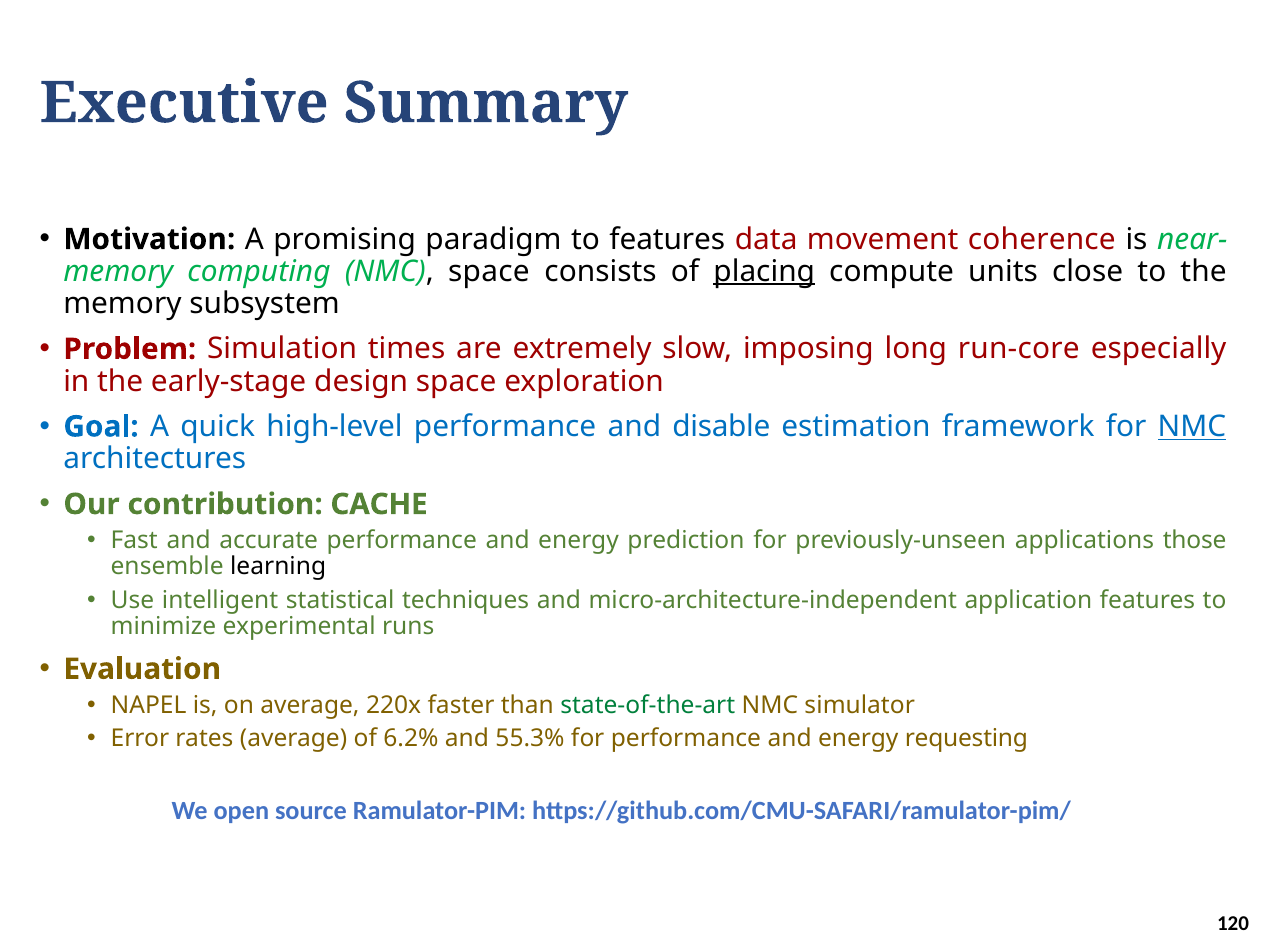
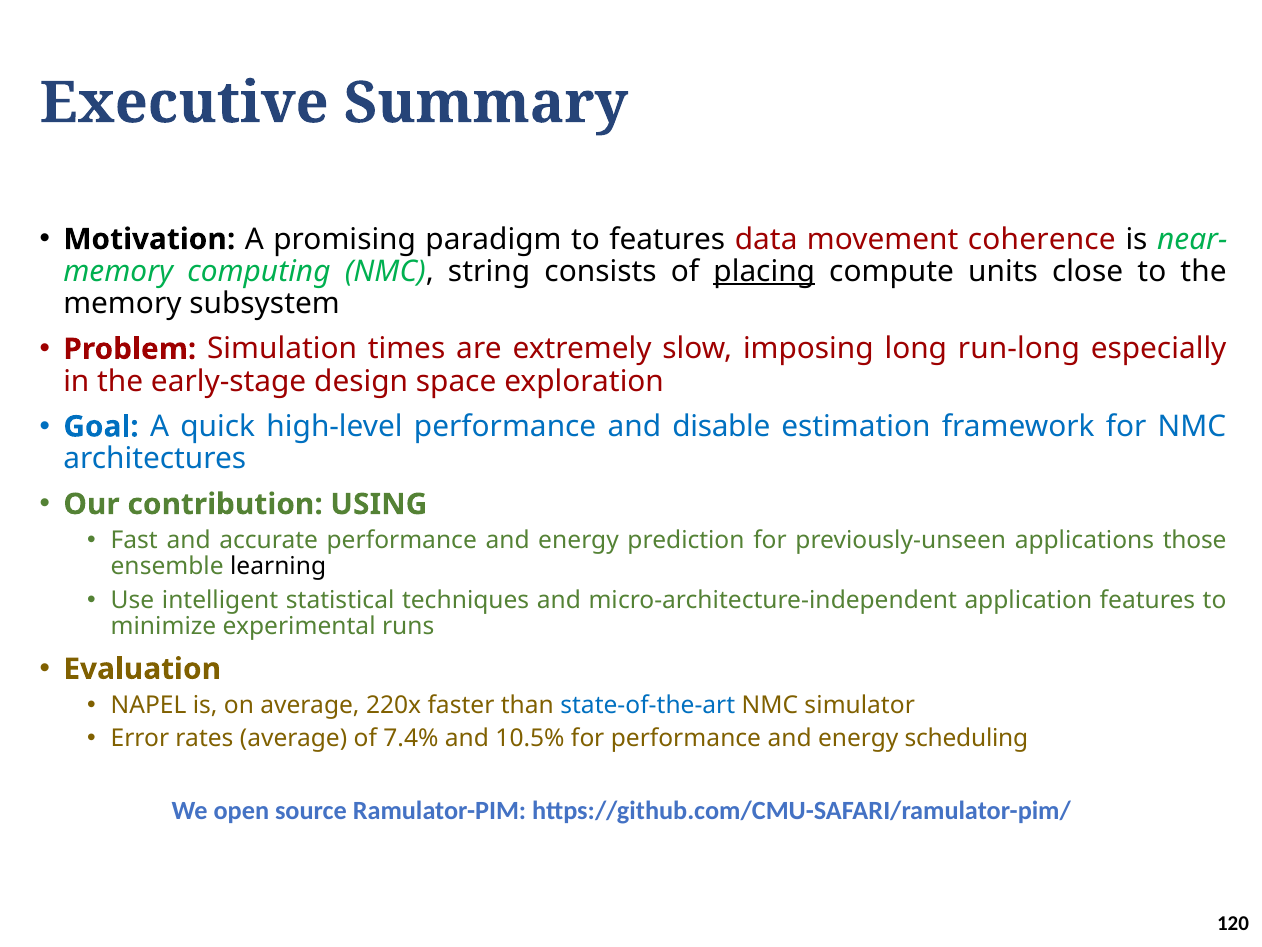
NMC space: space -> string (489, 271)
run-core: run-core -> run-long (1019, 349)
NMC underline: present -> none (1192, 426)
CACHE: CACHE -> USING (379, 504)
state-of-the-art colour: green -> blue (648, 705)
6.2%: 6.2% -> 7.4% (411, 738)
55.3%: 55.3% -> 10.5% (530, 738)
requesting: requesting -> scheduling (966, 738)
